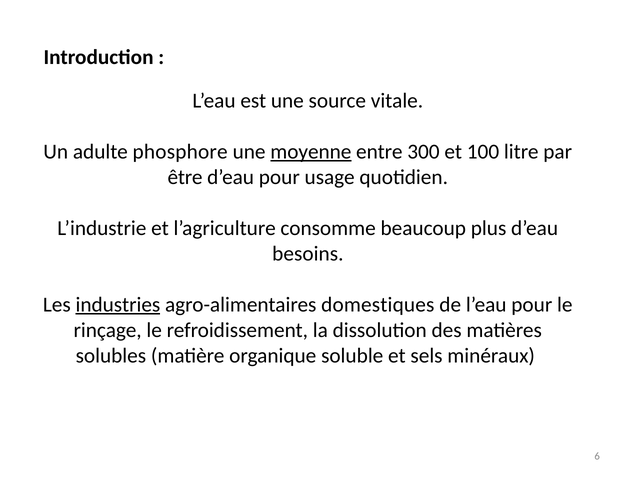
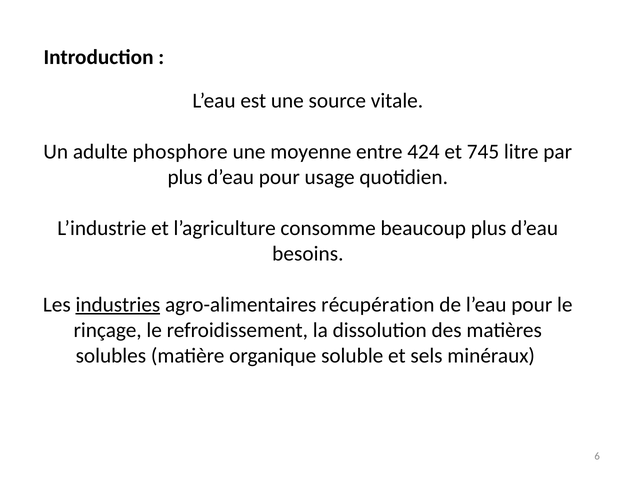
moyenne underline: present -> none (311, 152)
300: 300 -> 424 (423, 152)
100: 100 -> 745 (483, 152)
être: être -> plus (185, 177)
domestiques: domestiques -> récupération (378, 305)
